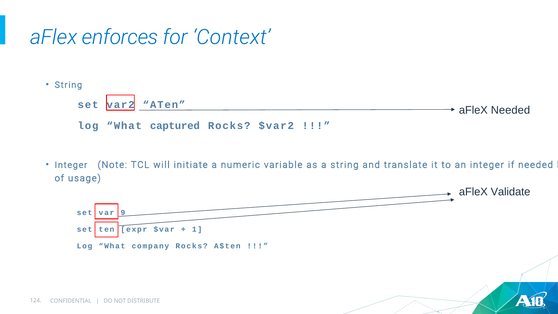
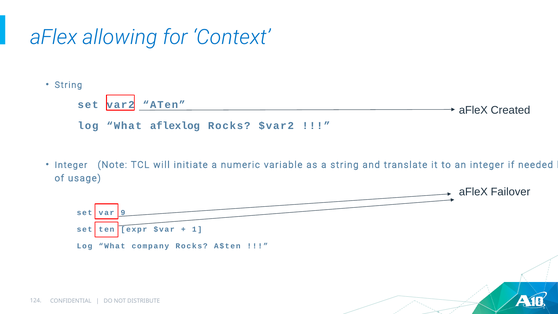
enforces: enforces -> allowing (120, 37)
aFleX Needed: Needed -> Created (510, 110)
captured: captured -> aflexlog (175, 126)
Validate: Validate -> Failover (510, 192)
